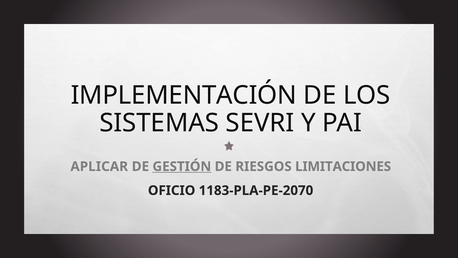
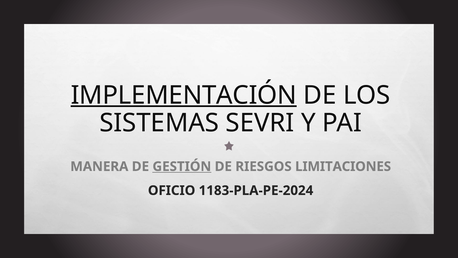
IMPLEMENTACIÓN underline: none -> present (184, 95)
APLICAR: APLICAR -> MANERA (99, 166)
1183-PLA-PE-2070: 1183-PLA-PE-2070 -> 1183-PLA-PE-2024 (256, 190)
